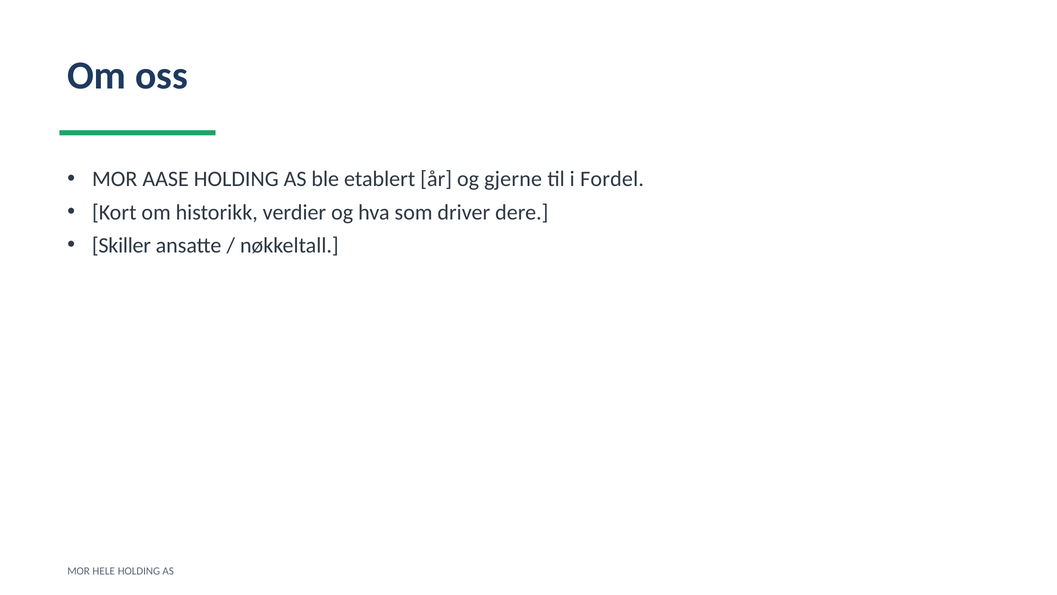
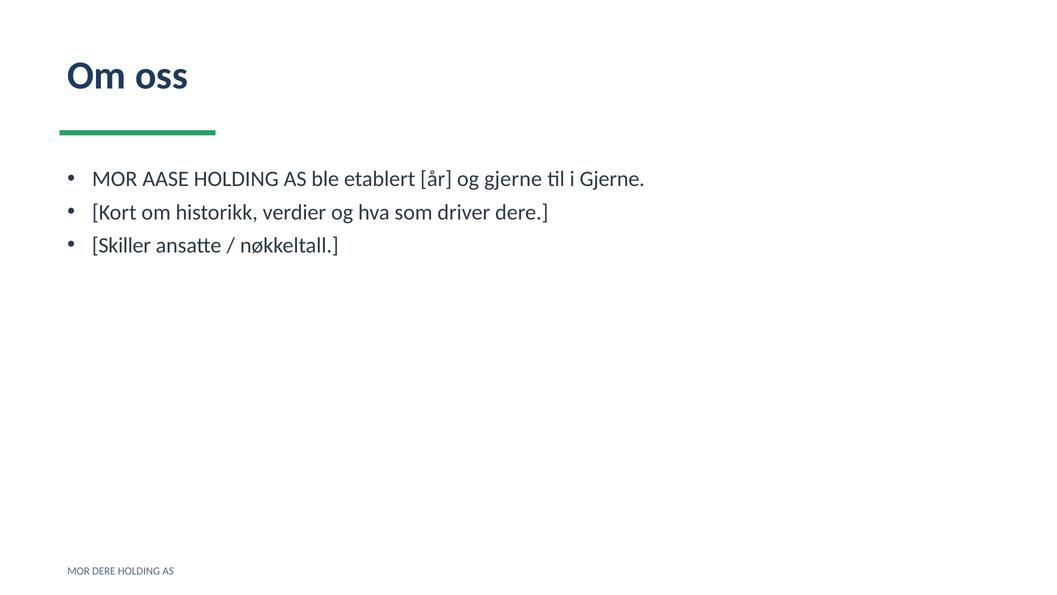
i Fordel: Fordel -> Gjerne (612, 179)
MOR HELE: HELE -> DERE (104, 570)
